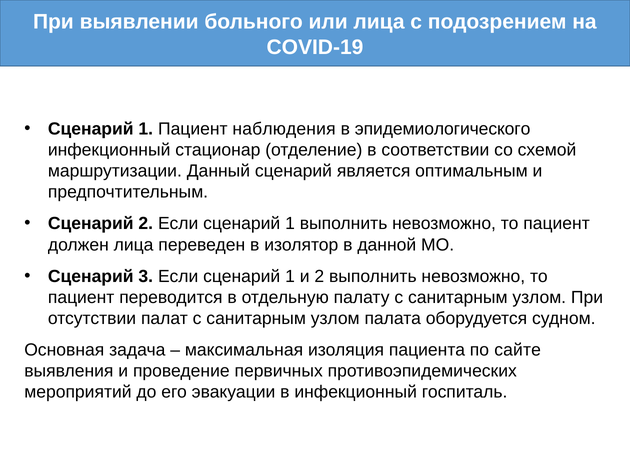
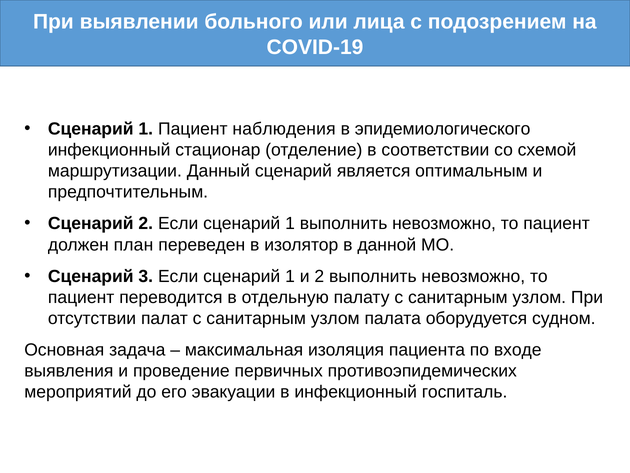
должен лица: лица -> план (134, 244)
сайте: сайте -> входе (518, 349)
